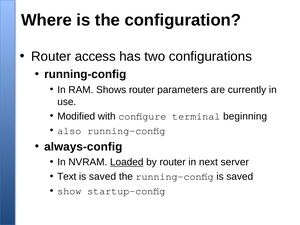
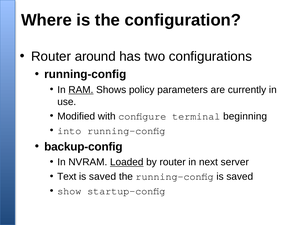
access: access -> around (95, 57)
RAM underline: none -> present (81, 90)
Shows router: router -> policy (142, 90)
also: also -> into (69, 131)
always-config: always-config -> backup-config (83, 147)
